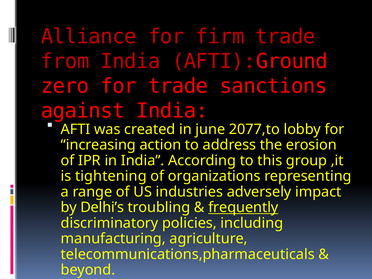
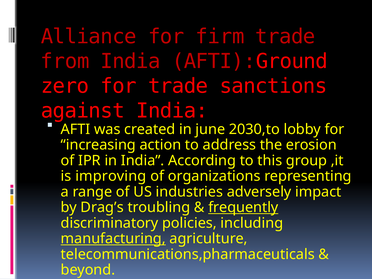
2077,to: 2077,to -> 2030,to (254, 129)
tightening: tightening -> improving (111, 176)
Delhi’s: Delhi’s -> Drag’s (102, 207)
manufacturing underline: none -> present (113, 239)
